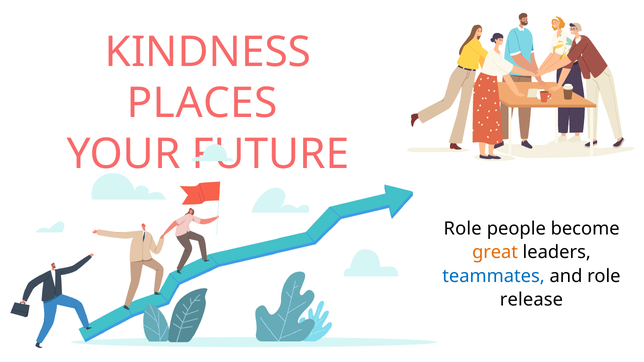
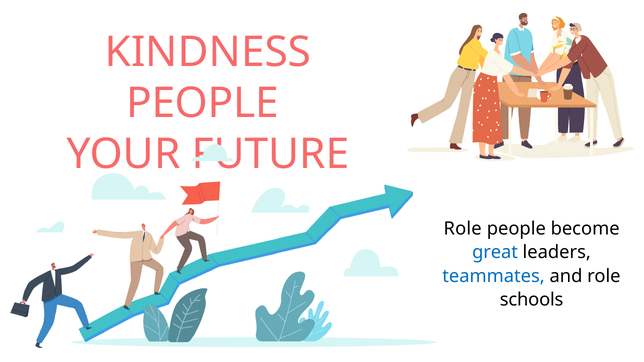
PLACES: PLACES -> PEOPLE (203, 103)
great colour: orange -> blue (495, 252)
release: release -> schools (532, 300)
